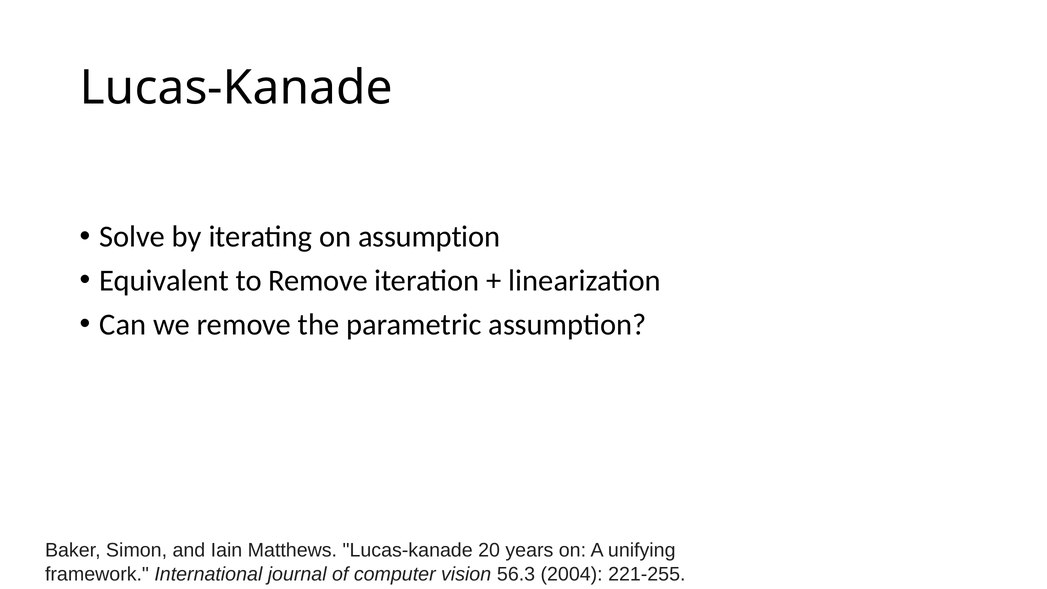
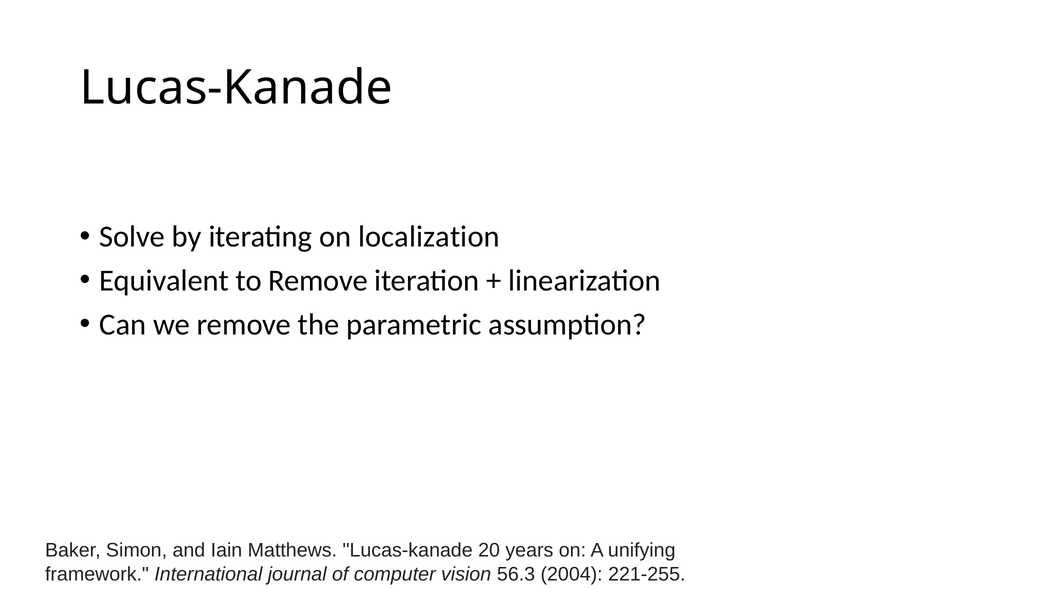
on assumption: assumption -> localization (429, 237)
